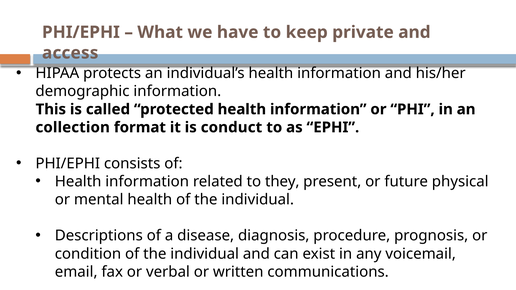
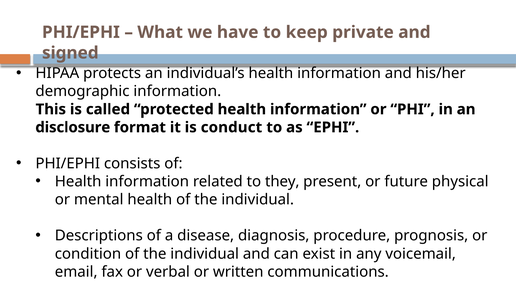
access: access -> signed (70, 53)
collection: collection -> disclosure (73, 127)
